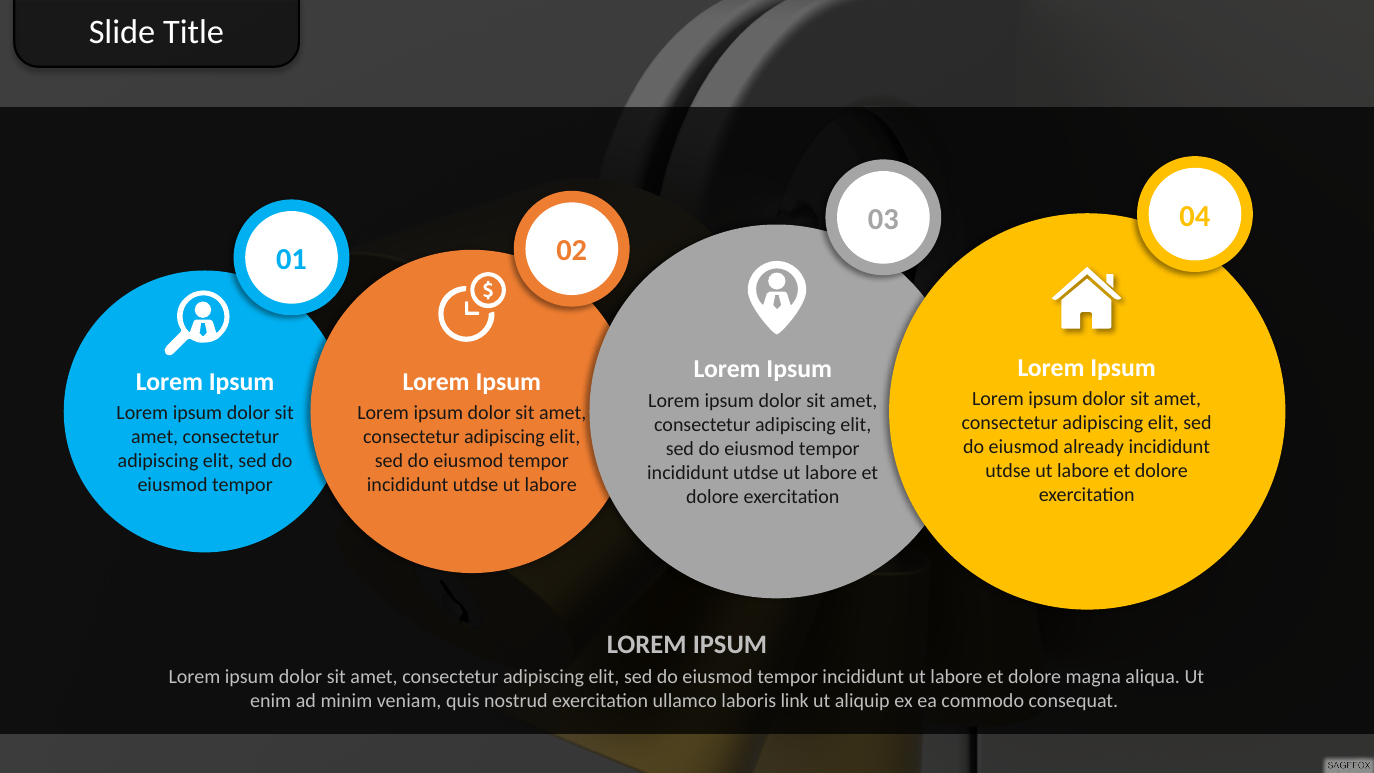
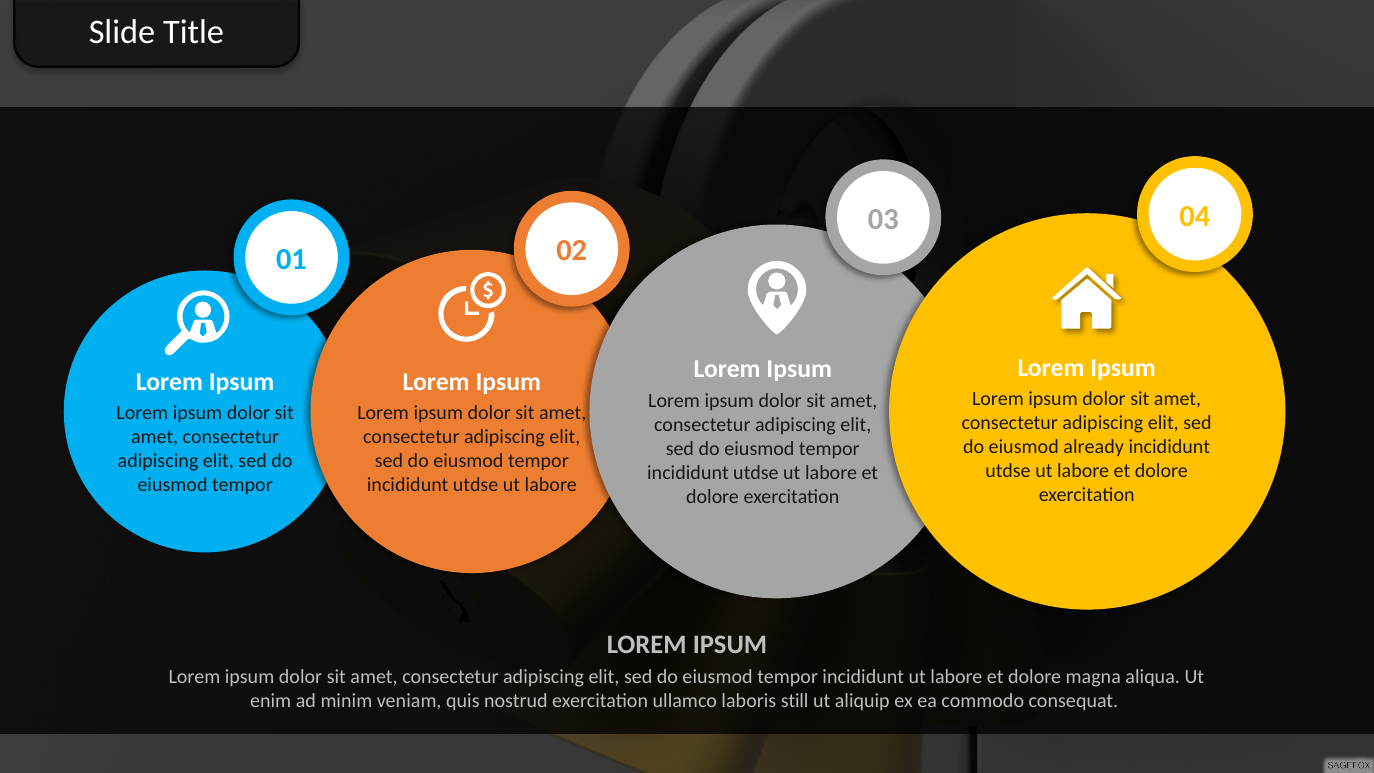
link: link -> still (795, 701)
